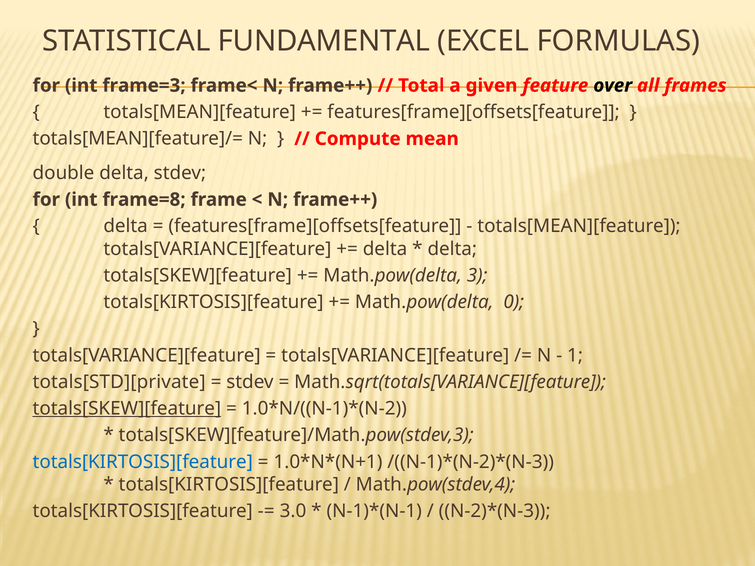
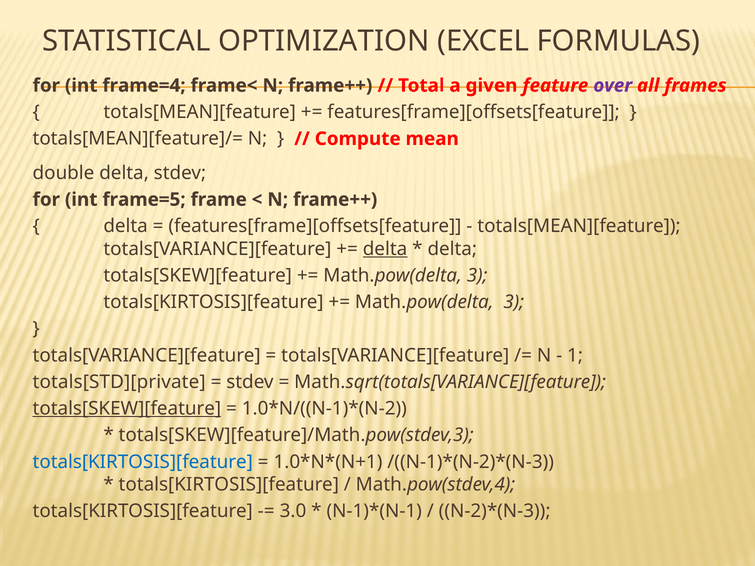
FUNDAMENTAL: FUNDAMENTAL -> OPTIMIZATION (324, 41)
frame=3: frame=3 -> frame=4 (144, 86)
over colour: black -> purple (613, 86)
frame=8: frame=8 -> frame=5 (144, 200)
delta underline: none -> present (385, 249)
0: 0 -> 3 (514, 302)
